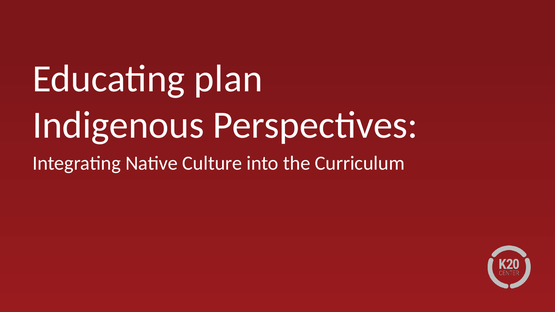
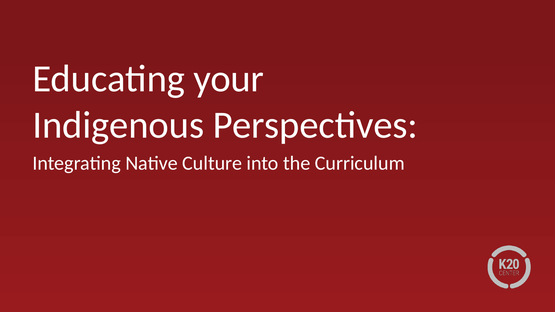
plan: plan -> your (229, 79)
